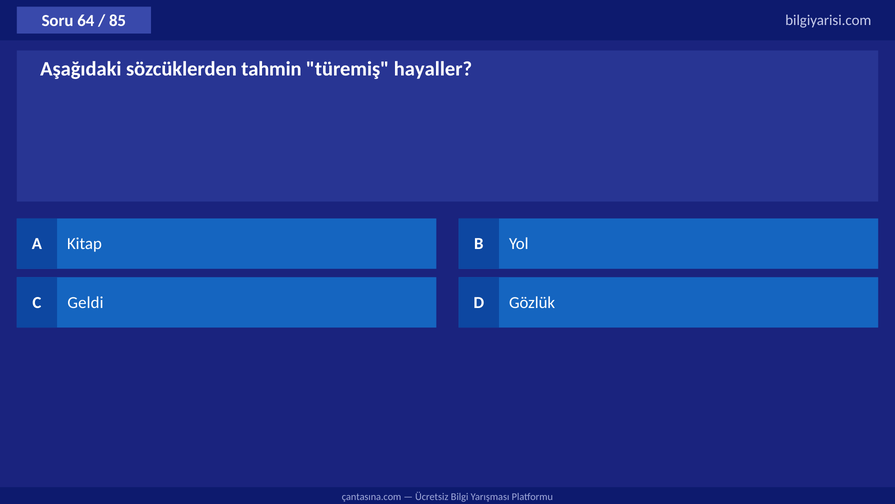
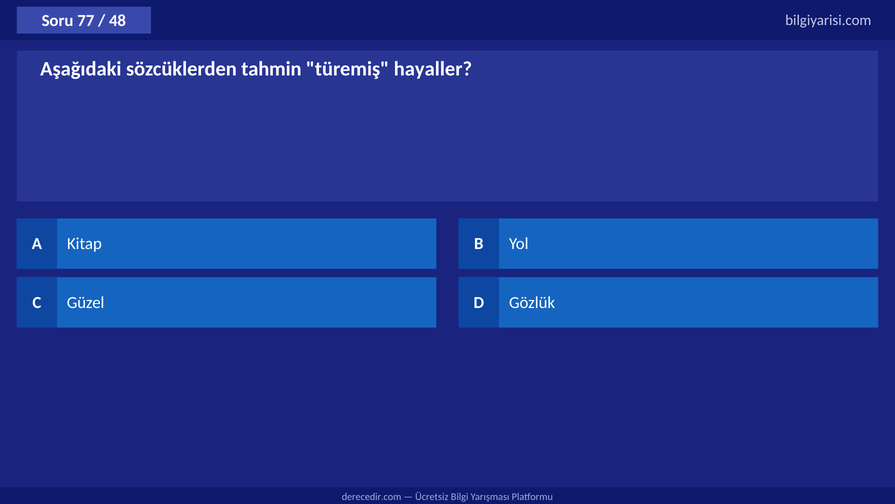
64: 64 -> 77 (86, 20)
85: 85 -> 48 (117, 20)
Geldi: Geldi -> Güzel (86, 302)
çantasına.com: çantasına.com -> derecedir.com (372, 496)
